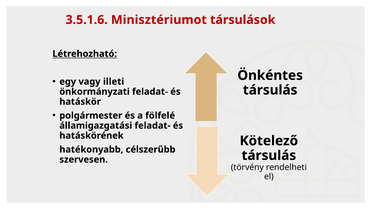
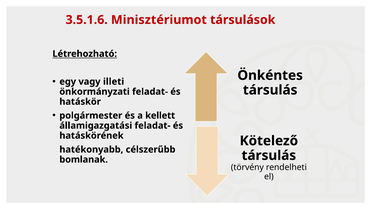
fölfelé: fölfelé -> kellett (160, 115)
szervesen: szervesen -> bomlanak (84, 159)
